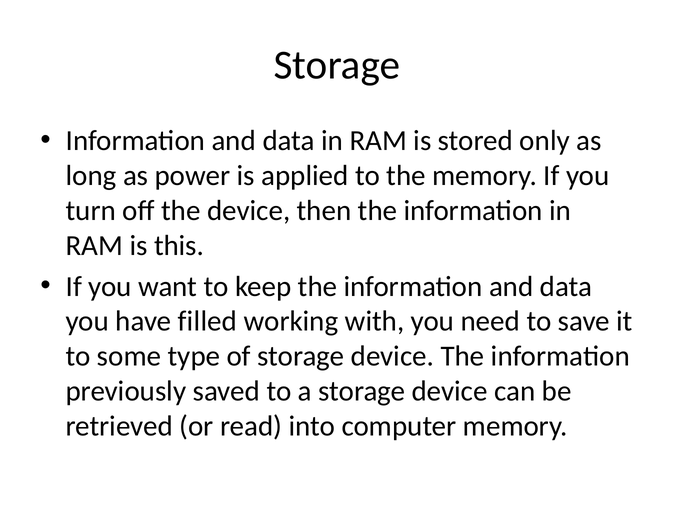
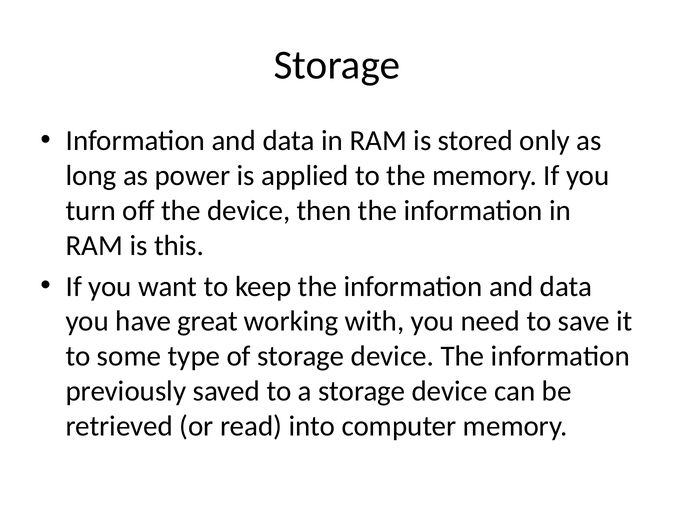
filled: filled -> great (208, 321)
